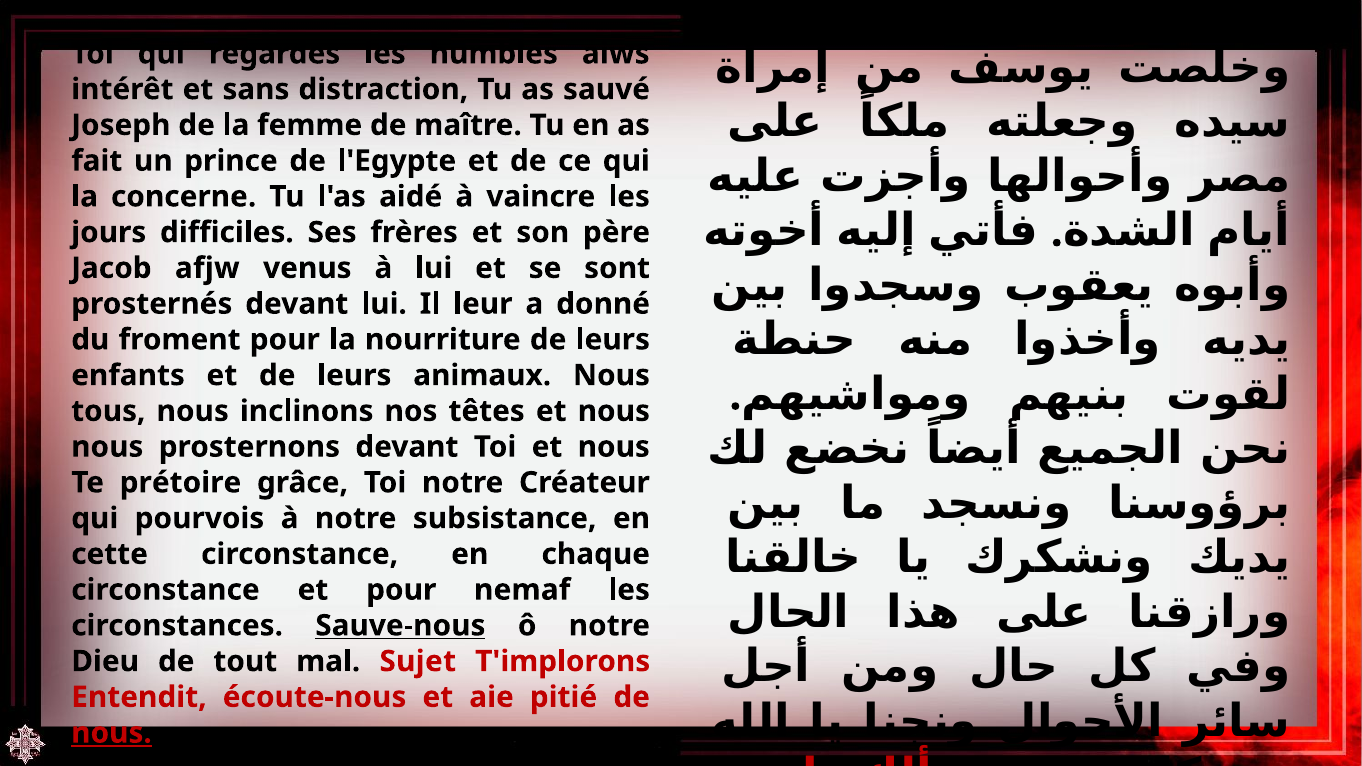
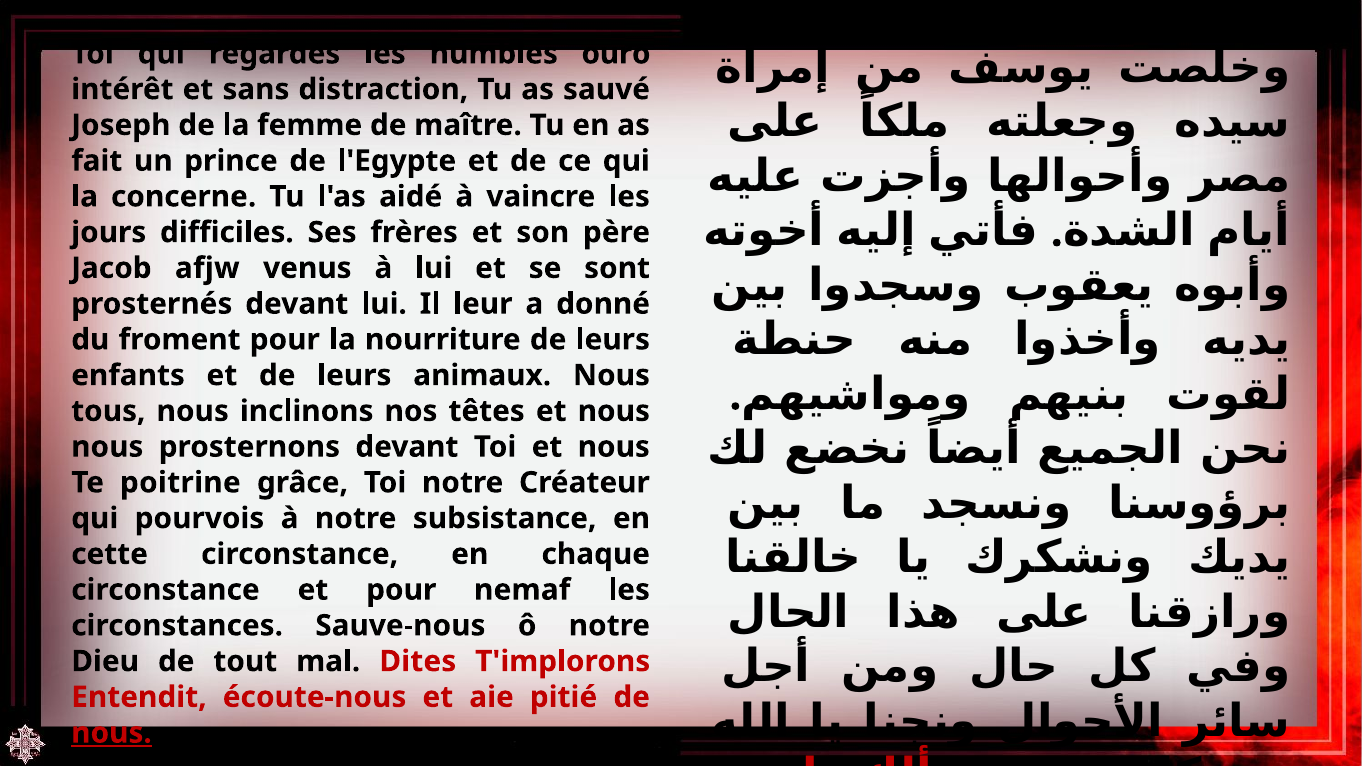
aiws: aiws -> ouro (616, 54)
prétoire: prétoire -> poitrine (180, 483)
Sauve-nous underline: present -> none (400, 626)
Sujet: Sujet -> Dites (418, 661)
